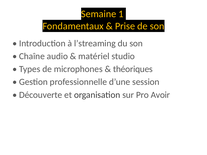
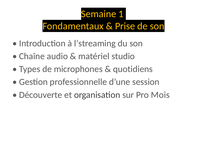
théoriques: théoriques -> quotidiens (133, 69)
Avoir: Avoir -> Mois (160, 95)
